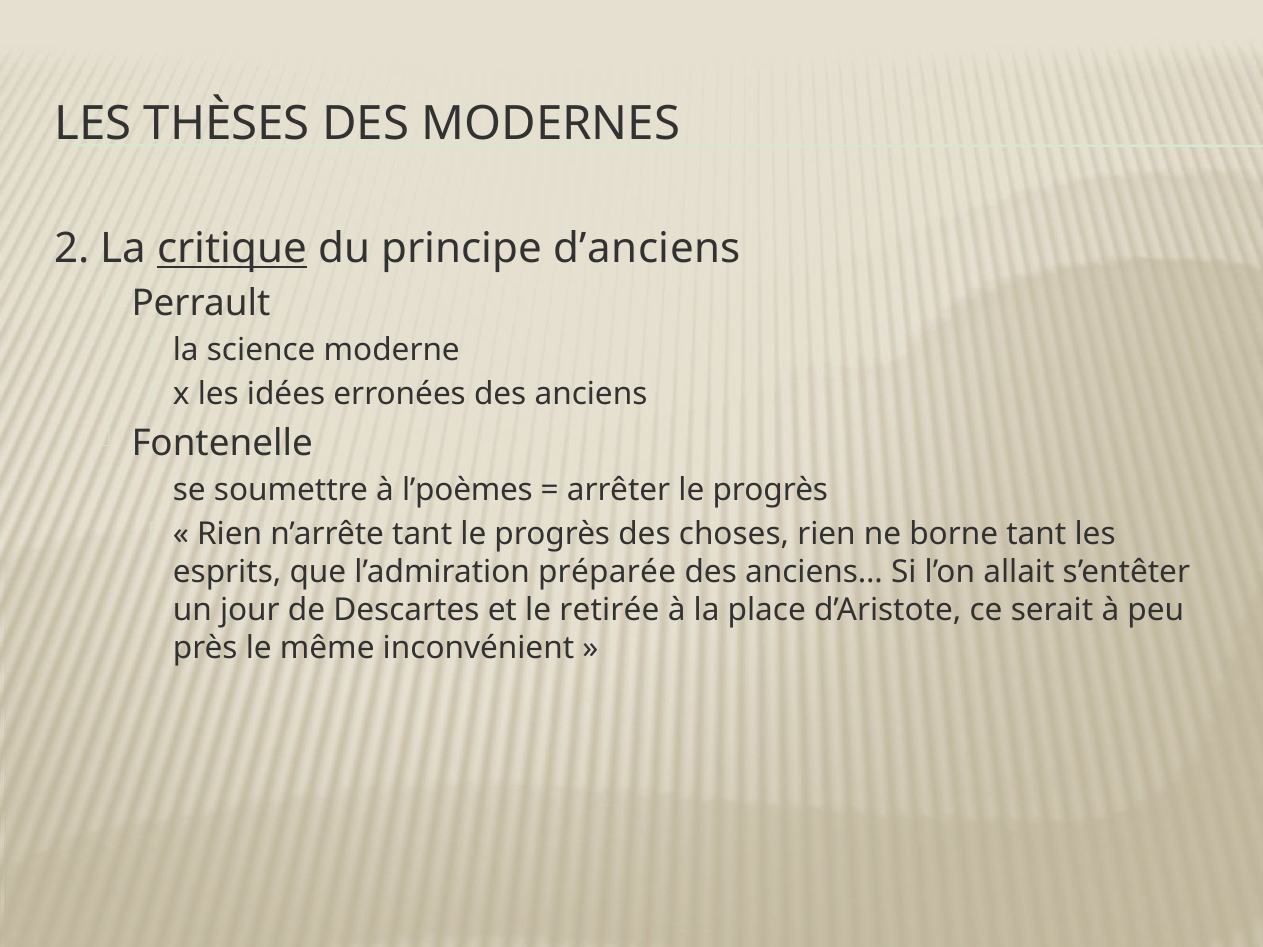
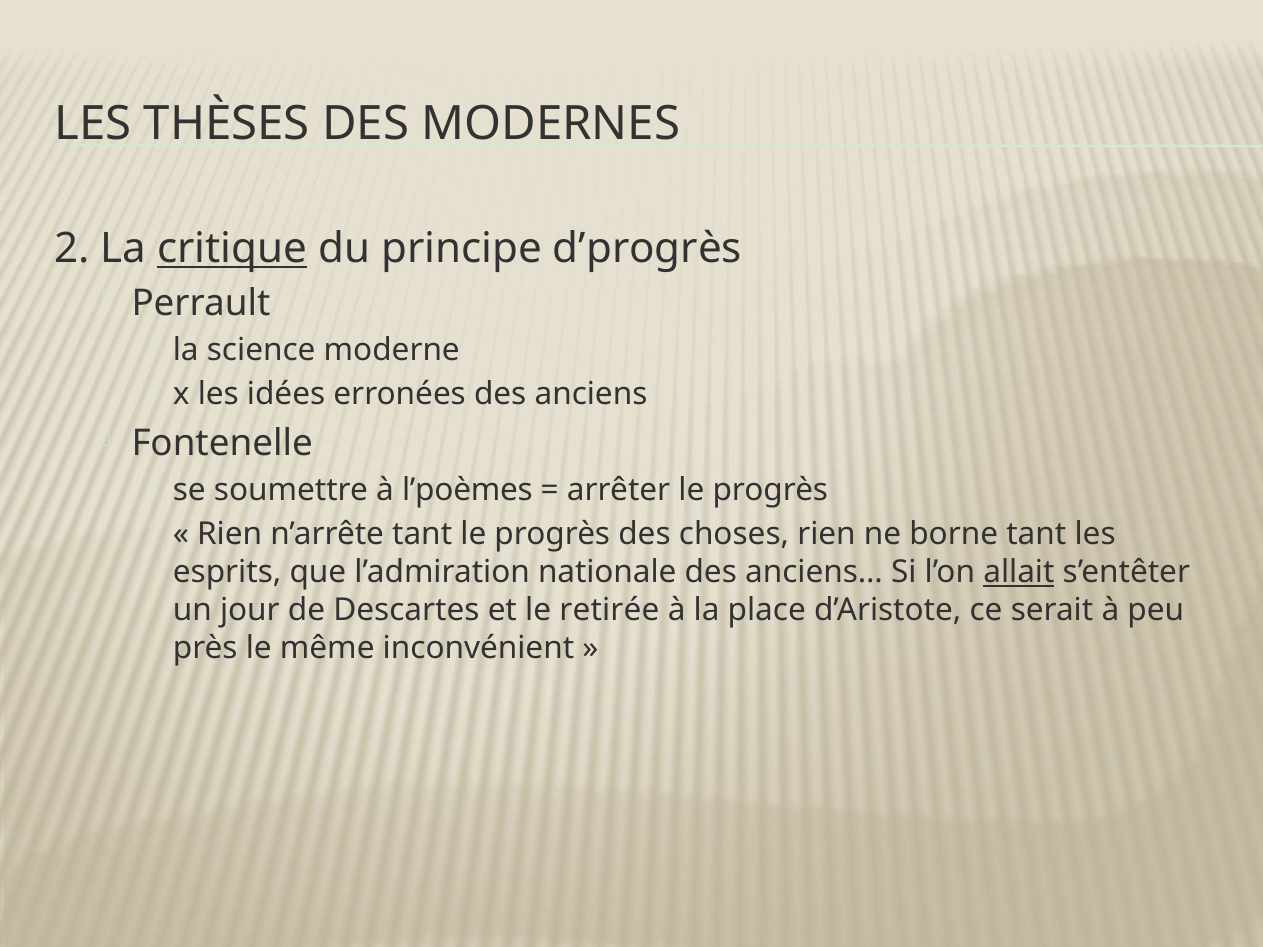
d’anciens: d’anciens -> d’progrès (647, 249)
préparée: préparée -> nationale (607, 573)
allait underline: none -> present (1019, 573)
